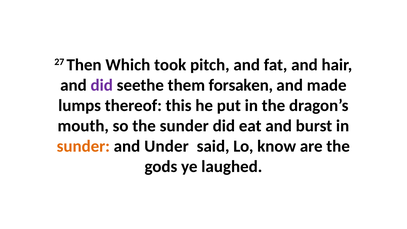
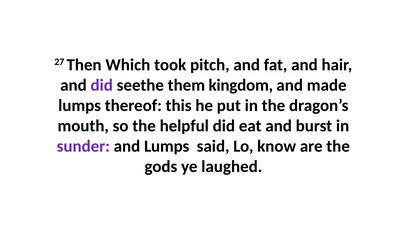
forsaken: forsaken -> kingdom (241, 85)
the sunder: sunder -> helpful (184, 126)
sunder colour: orange -> purple (83, 146)
and Under: Under -> Lumps (167, 146)
